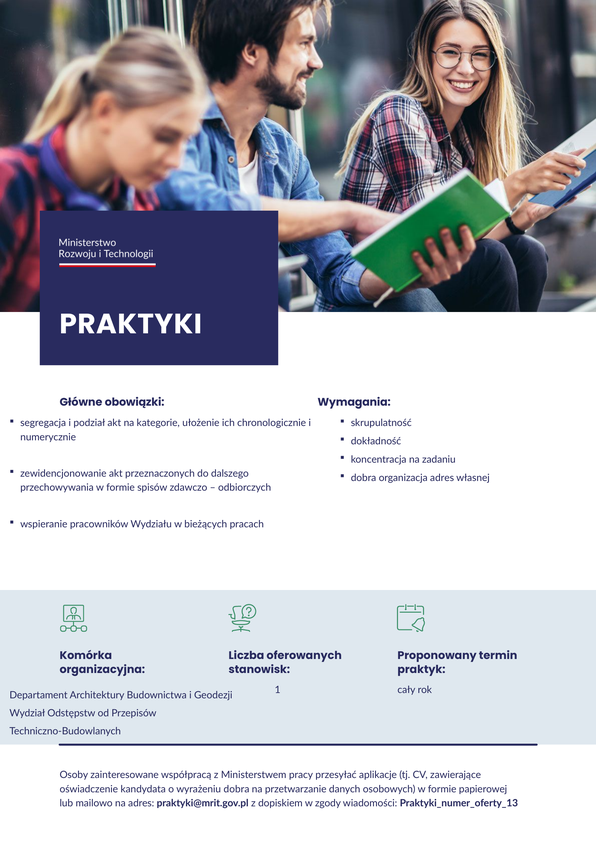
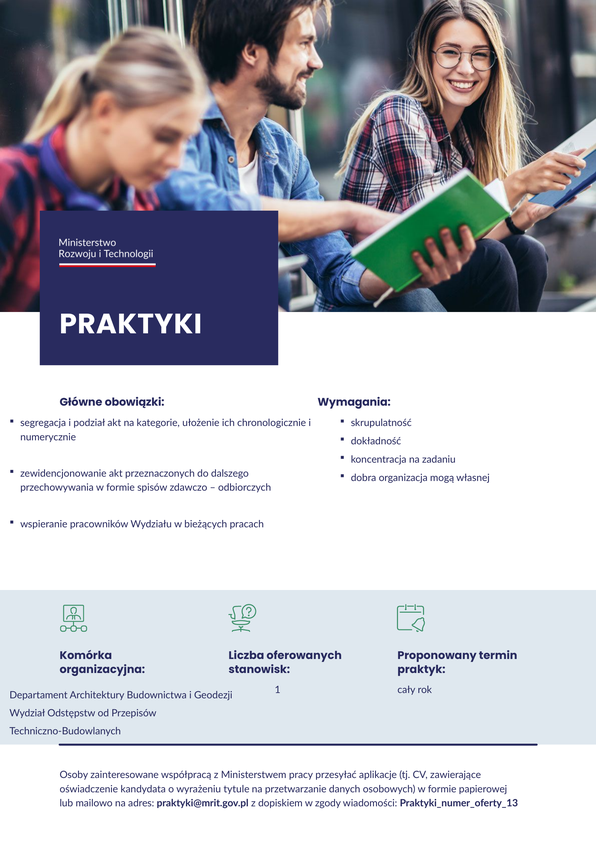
organizacja adres: adres -> mogą (442, 478)
wyrażeniu dobra: dobra -> tytule (237, 789)
